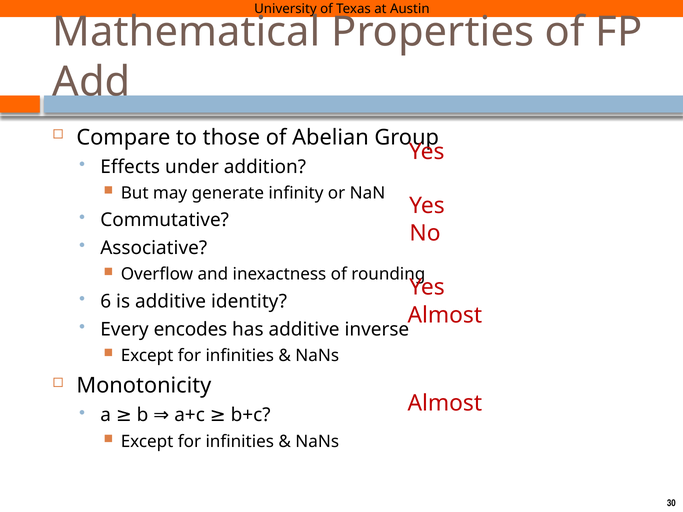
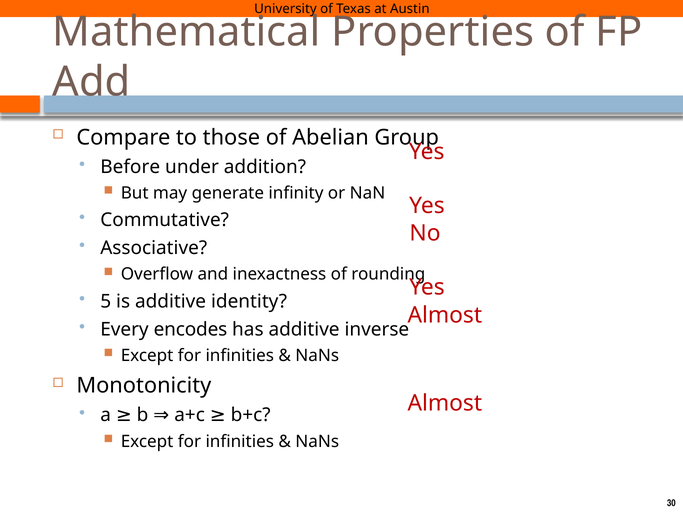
Effects: Effects -> Before (130, 167)
6: 6 -> 5 (106, 301)
